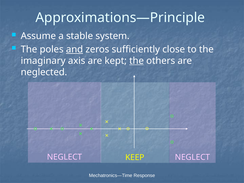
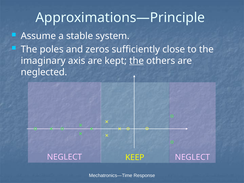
and underline: present -> none (75, 49)
